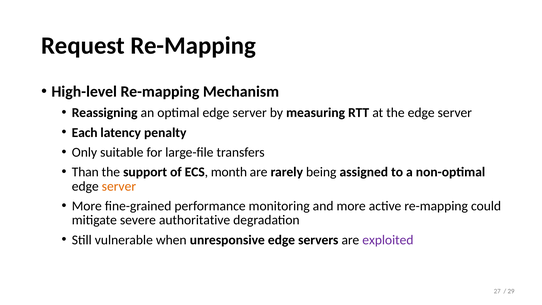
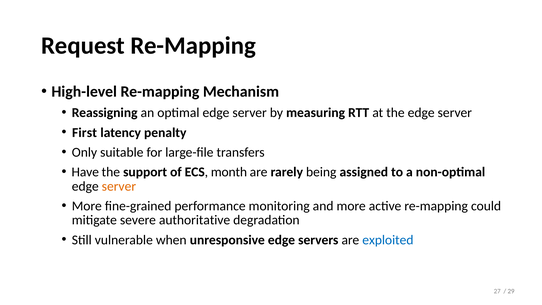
Each: Each -> First (85, 132)
Than: Than -> Have (85, 172)
exploited colour: purple -> blue (388, 240)
